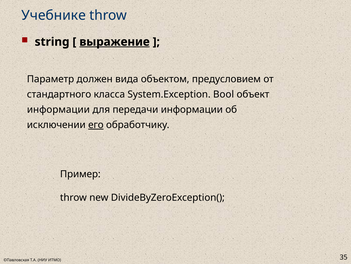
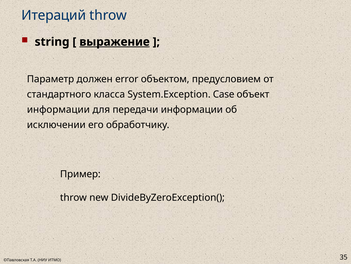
Учебнике: Учебнике -> Итераций (54, 15)
вида: вида -> error (127, 79)
Bool: Bool -> Case (224, 94)
его underline: present -> none (96, 125)
